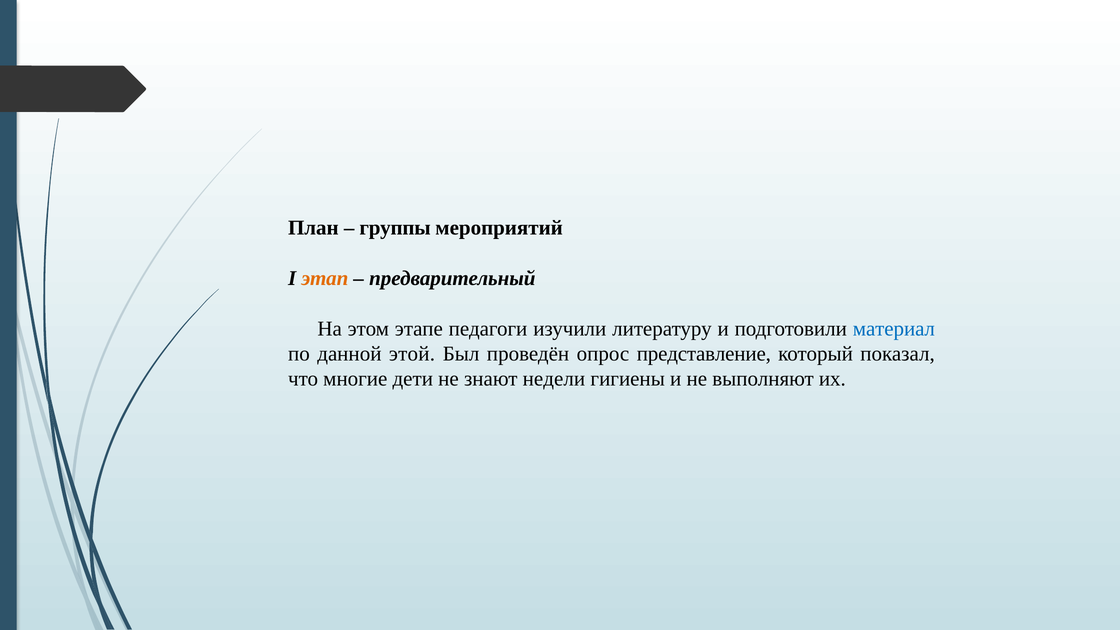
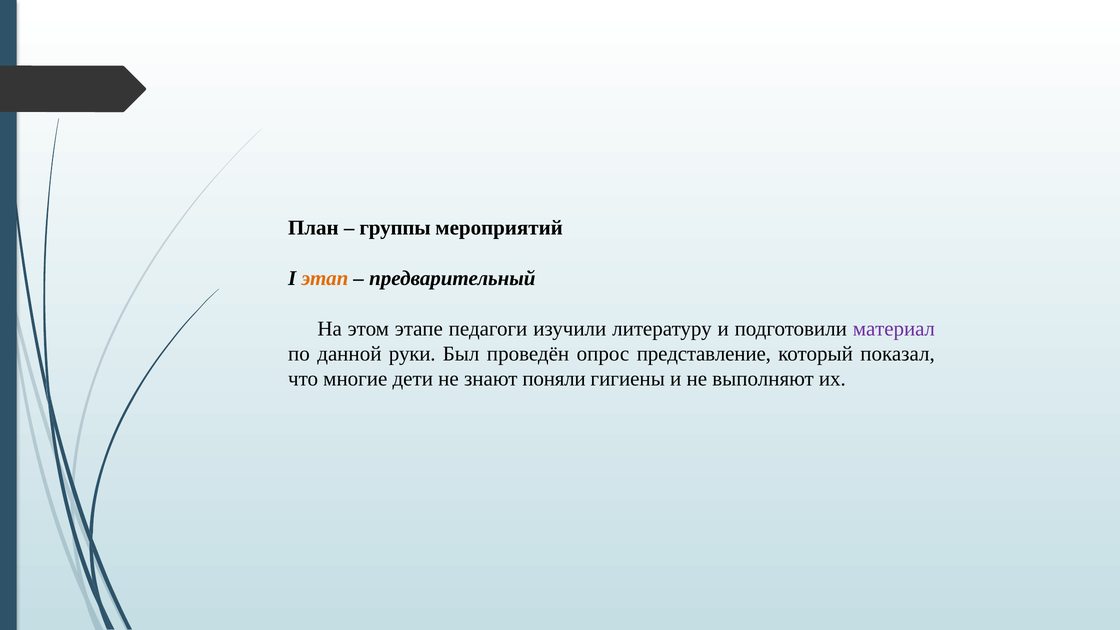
материал colour: blue -> purple (894, 329)
этой: этой -> руки (412, 354)
недели: недели -> поняли (554, 379)
